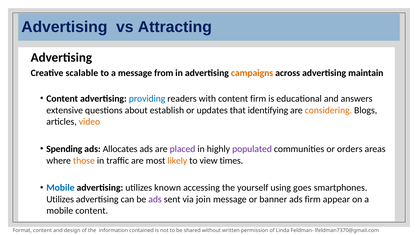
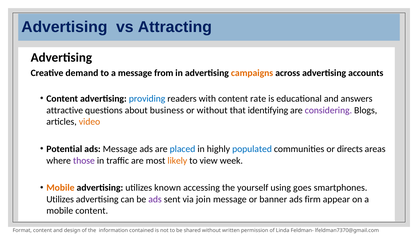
scalable: scalable -> demand (82, 73)
maintain: maintain -> accounts (366, 73)
content firm: firm -> rate (258, 99)
extensive: extensive -> attractive (65, 110)
establish: establish -> business (167, 110)
or updates: updates -> without (212, 110)
considering colour: orange -> purple (328, 110)
Spending: Spending -> Potential (64, 149)
ads Allocates: Allocates -> Message (120, 149)
placed colour: purple -> blue (183, 149)
populated colour: purple -> blue (252, 149)
orders: orders -> directs (350, 149)
those colour: orange -> purple (84, 161)
times: times -> week (231, 161)
Mobile colour: blue -> orange (60, 188)
